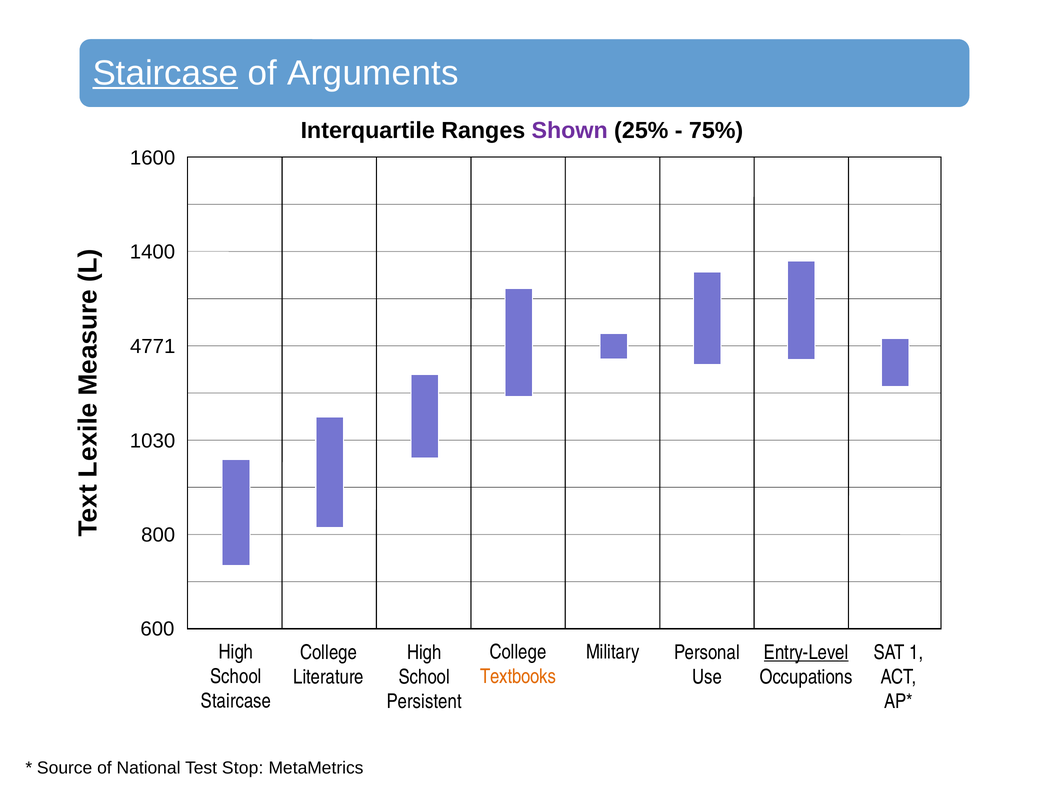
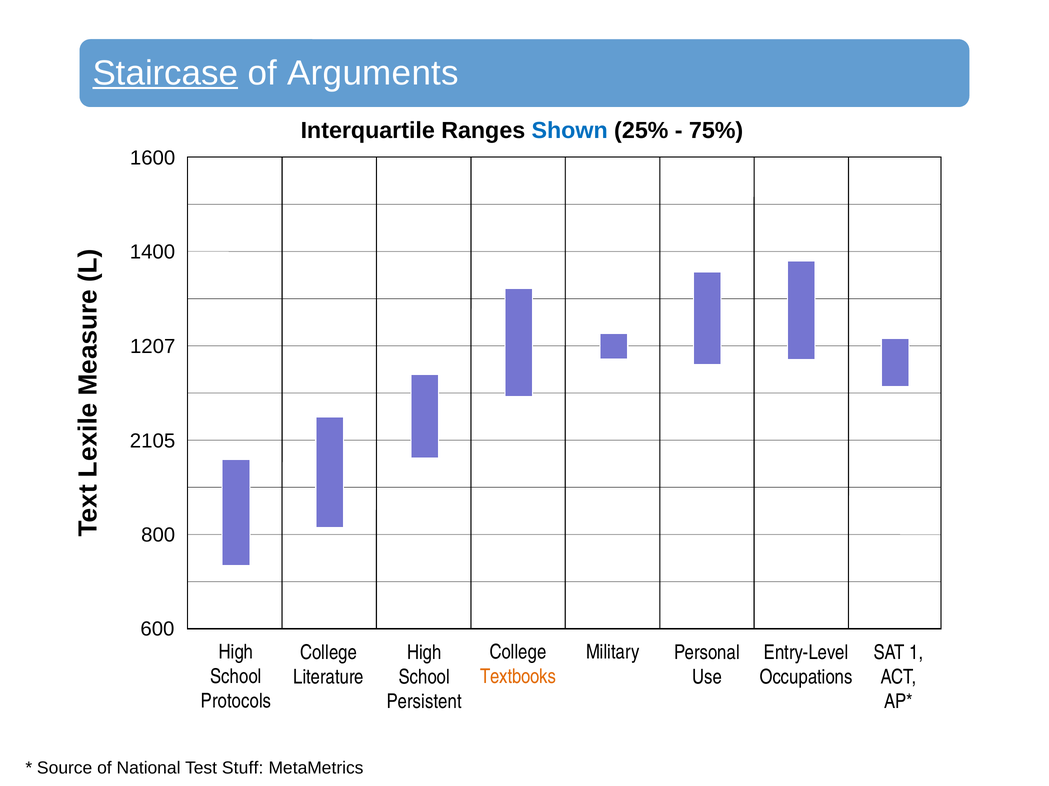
Shown colour: purple -> blue (570, 131)
4771: 4771 -> 1207 (153, 347)
1030: 1030 -> 2105 (153, 442)
Entry-Level underline: present -> none (806, 653)
Staircase: Staircase -> Protocols (236, 702)
Stop: Stop -> Stuff (243, 769)
